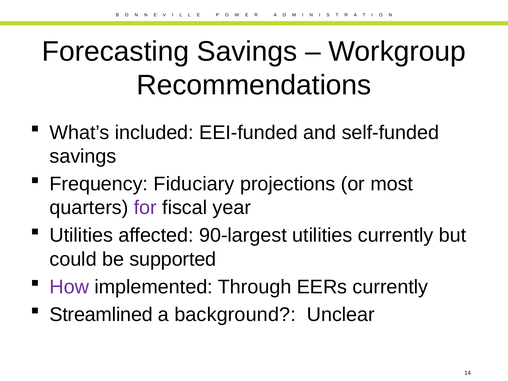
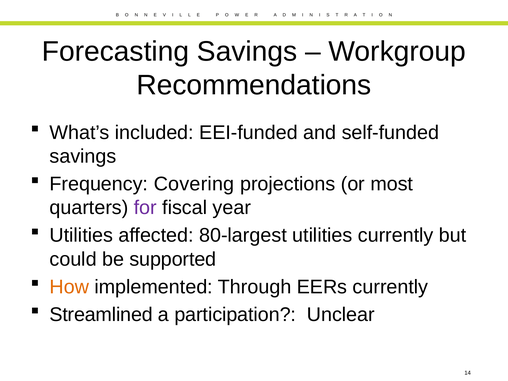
Fiduciary: Fiduciary -> Covering (194, 184)
90-largest: 90-largest -> 80-largest (243, 235)
How colour: purple -> orange (69, 287)
background: background -> participation (235, 315)
